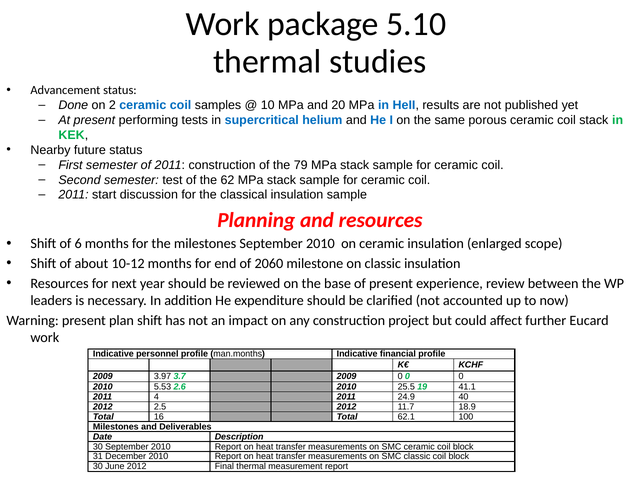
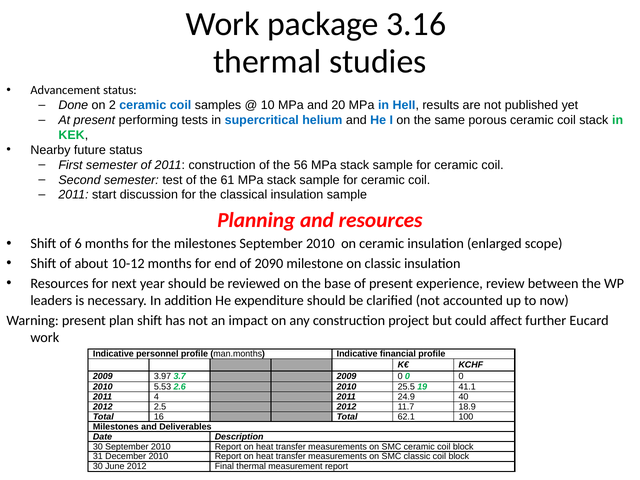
5.10: 5.10 -> 3.16 (416, 24)
79: 79 -> 56 (301, 165)
62: 62 -> 61 (227, 180)
2060: 2060 -> 2090 (269, 264)
